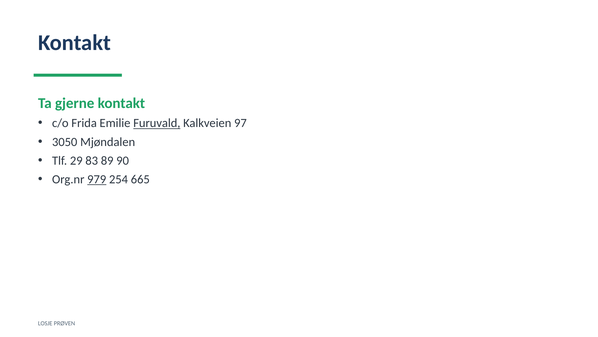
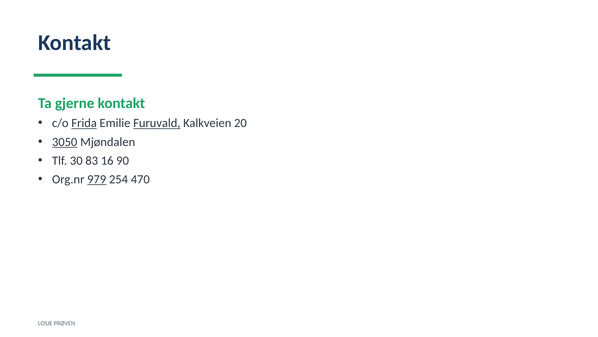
Frida underline: none -> present (84, 123)
97: 97 -> 20 (240, 123)
3050 underline: none -> present (65, 142)
29: 29 -> 30 (76, 160)
89: 89 -> 16 (107, 160)
665: 665 -> 470 (140, 179)
